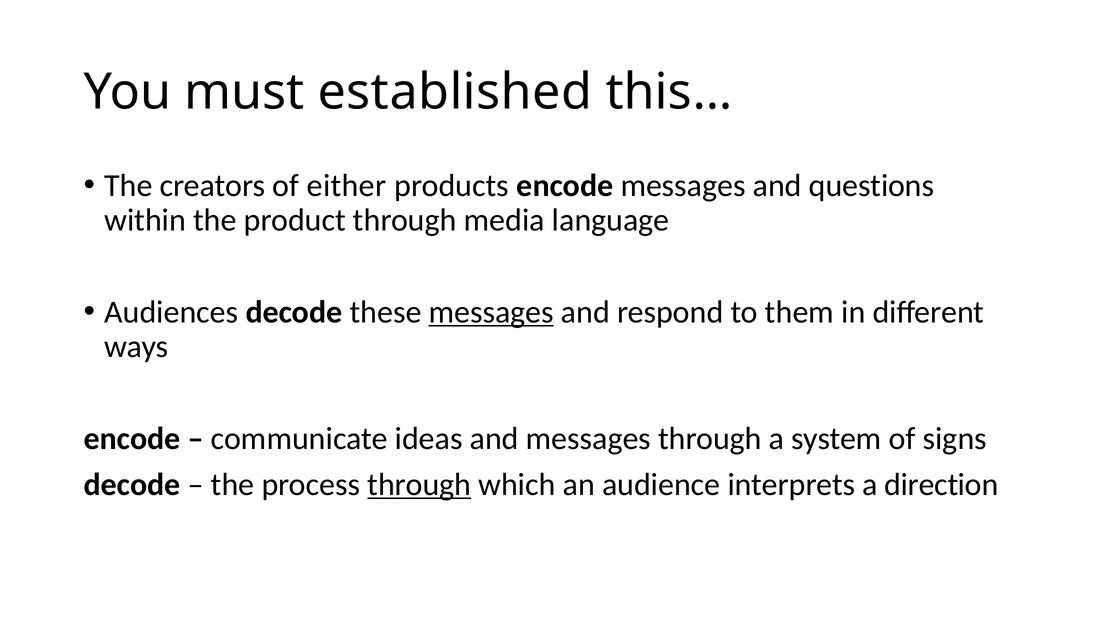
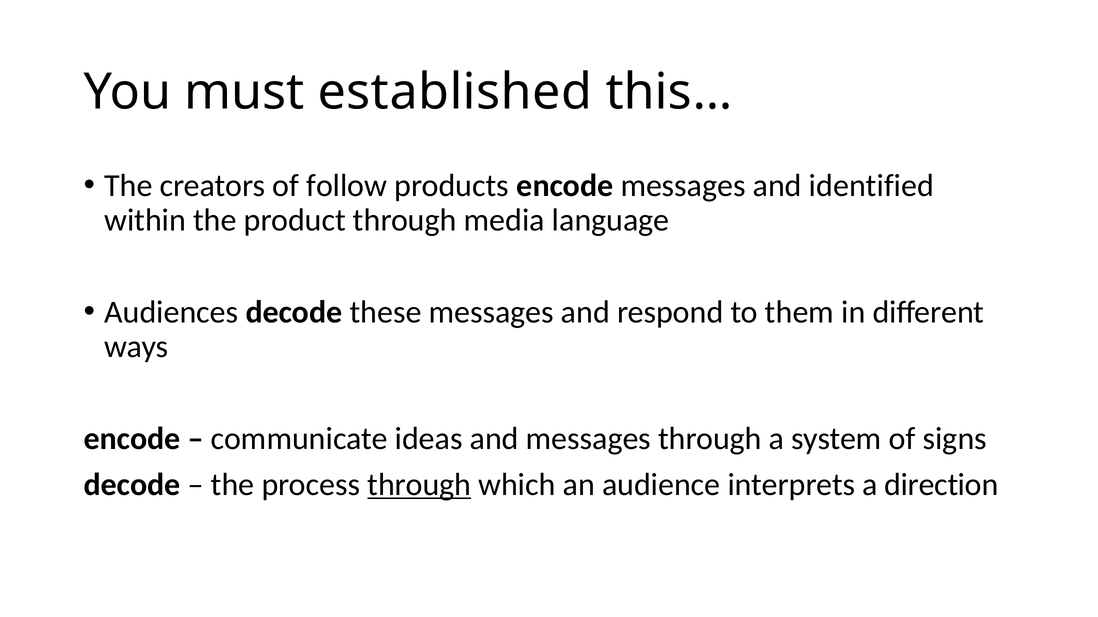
either: either -> follow (347, 186)
questions: questions -> identified (871, 186)
messages underline: present -> none (491, 312)
